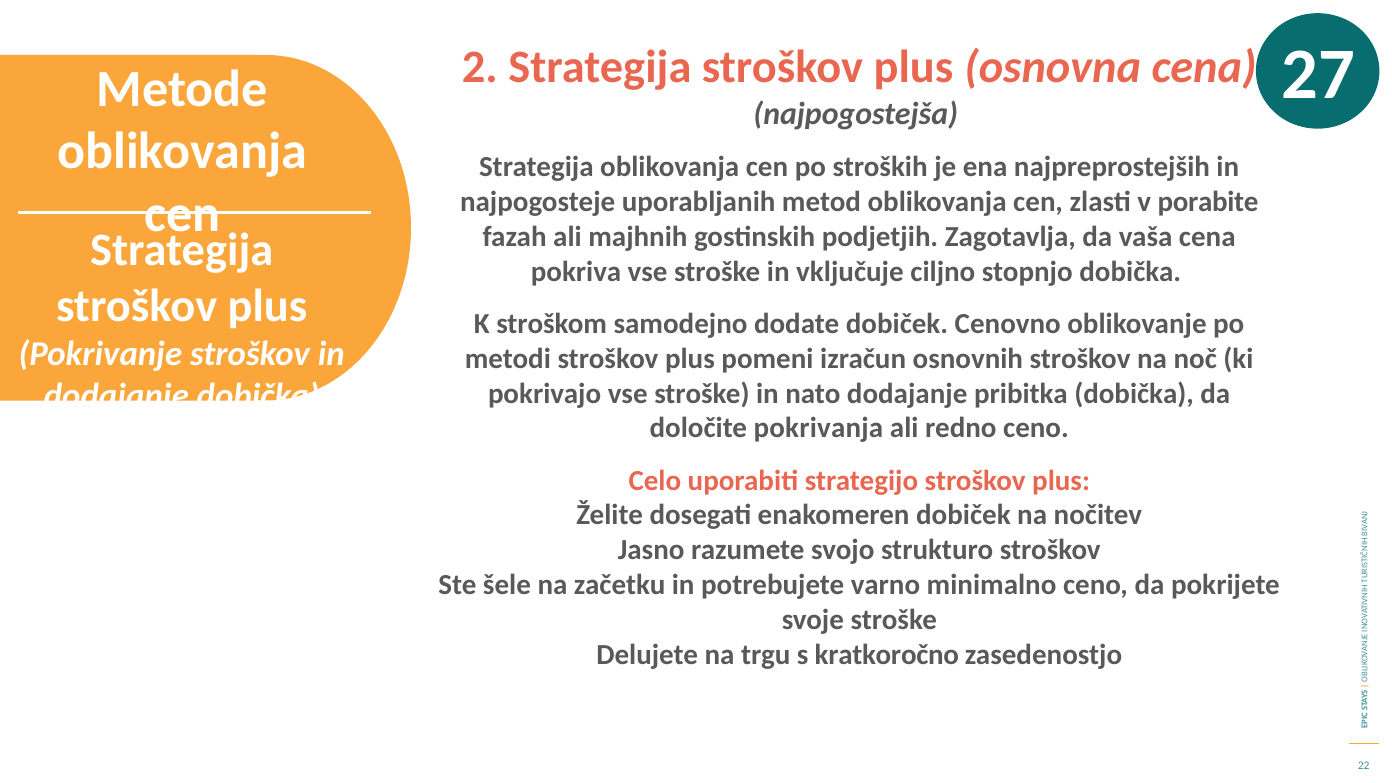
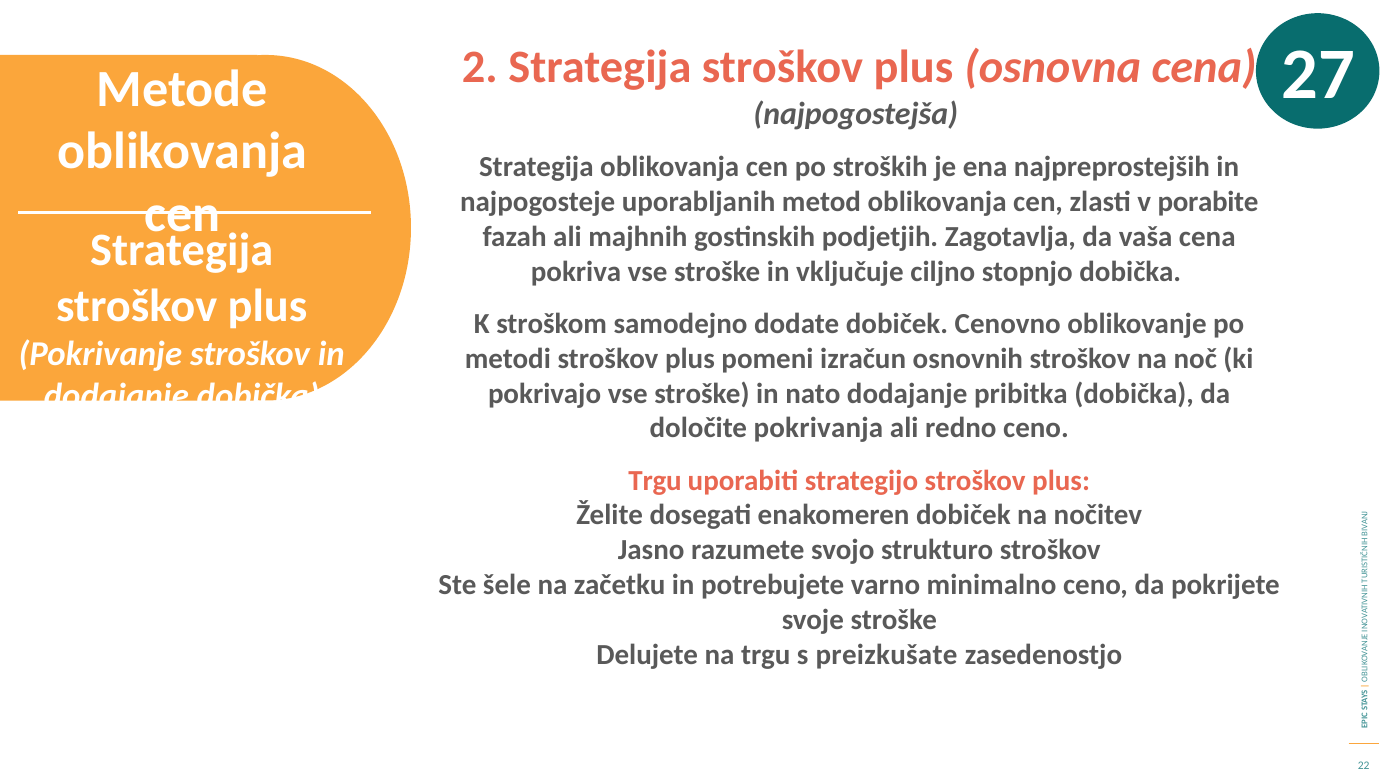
Celo: Celo -> Trgu (655, 480)
kratkoročno: kratkoročno -> preizkušate (887, 655)
